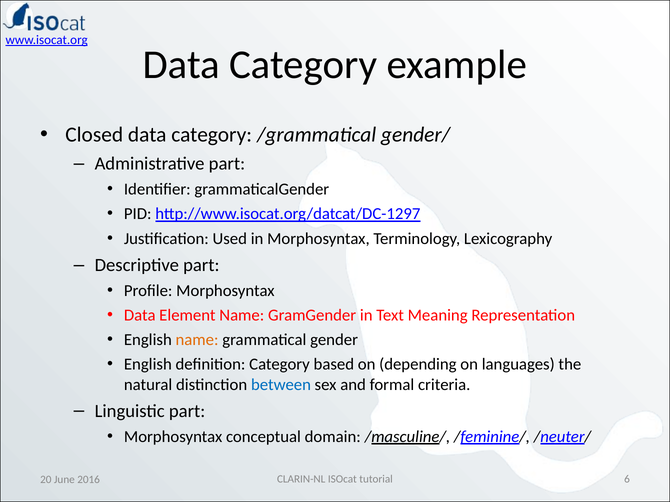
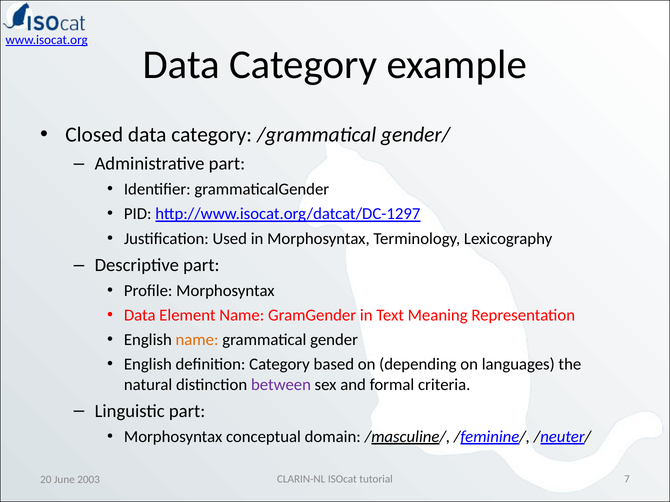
between colour: blue -> purple (281, 385)
6: 6 -> 7 (627, 480)
2016: 2016 -> 2003 (89, 480)
